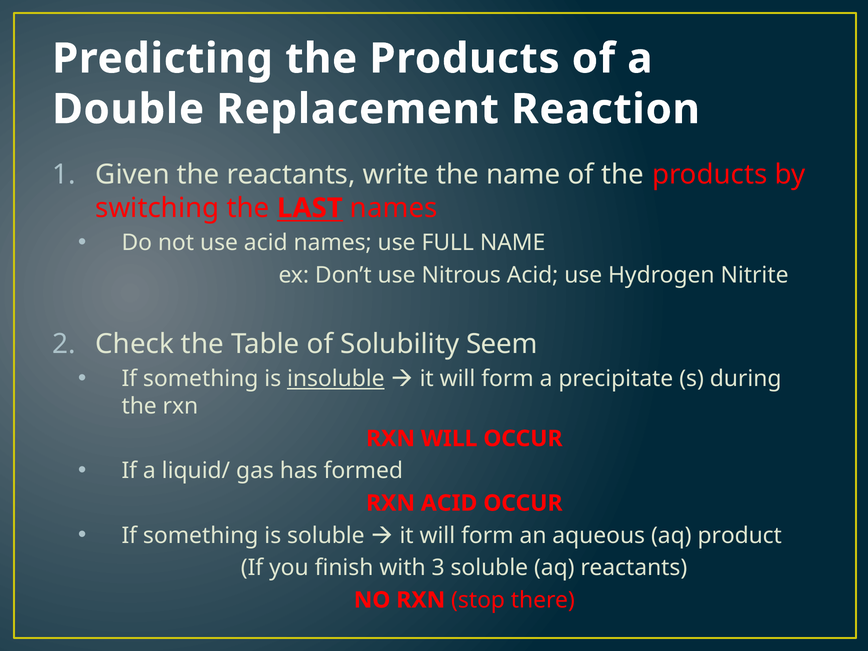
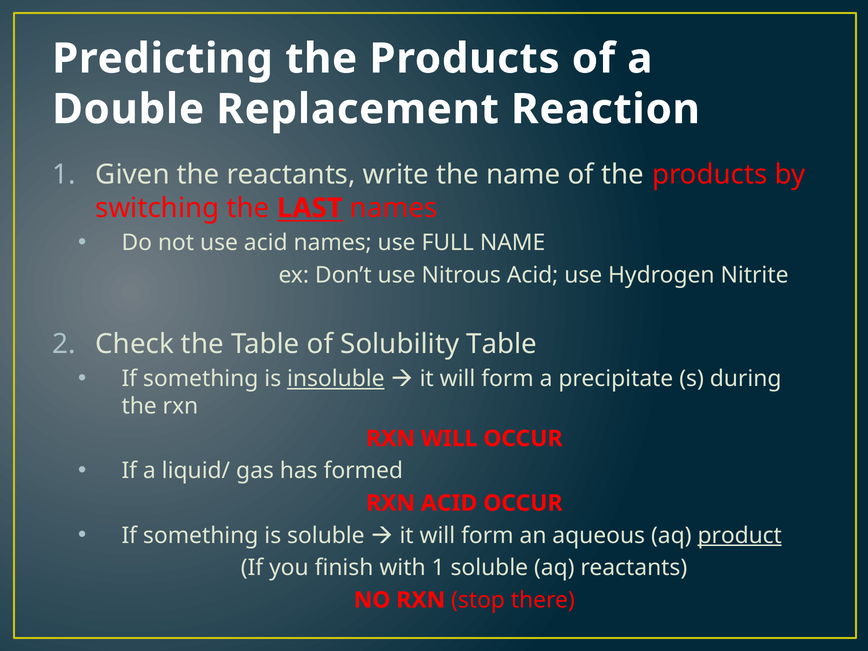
Solubility Seem: Seem -> Table (502, 344)
product underline: none -> present (740, 535)
with 3: 3 -> 1 (438, 568)
